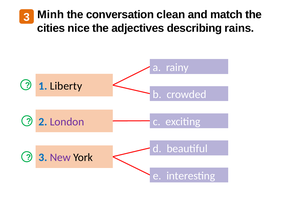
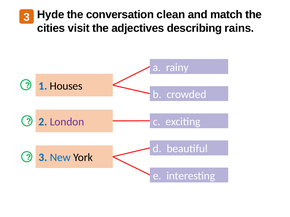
Minh: Minh -> Hyde (51, 15)
nice: nice -> visit (79, 28)
Liberty: Liberty -> Houses (66, 86)
New colour: purple -> blue (60, 158)
